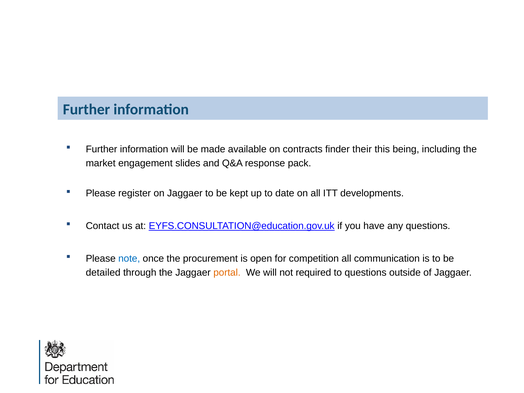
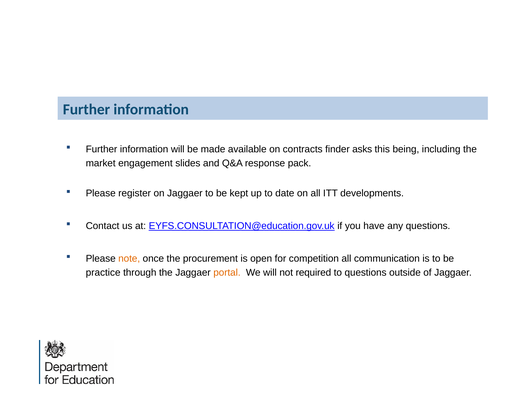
their: their -> asks (362, 149)
note colour: blue -> orange (129, 258)
detailed: detailed -> practice (103, 273)
